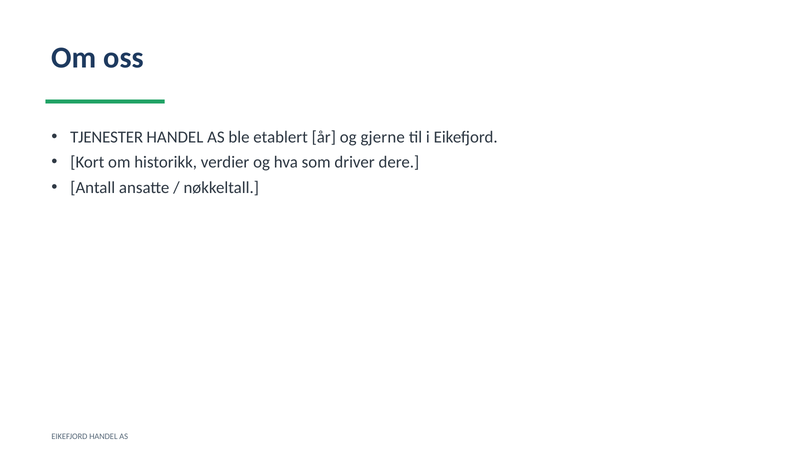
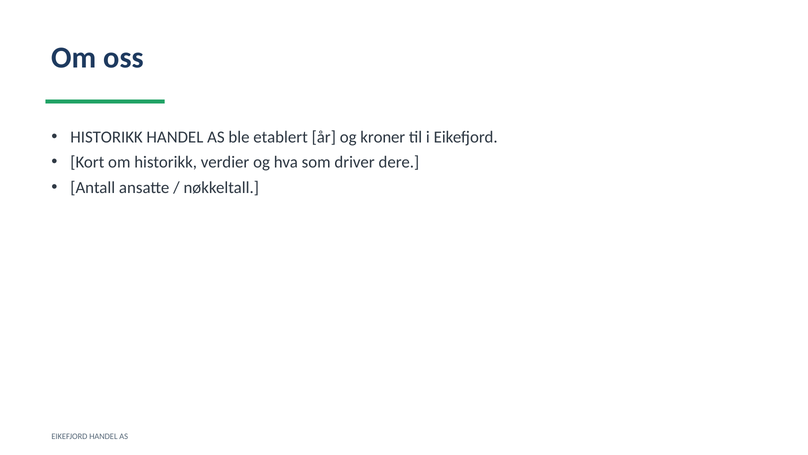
TJENESTER: TJENESTER -> HISTORIKK (107, 137)
gjerne: gjerne -> kroner (383, 137)
